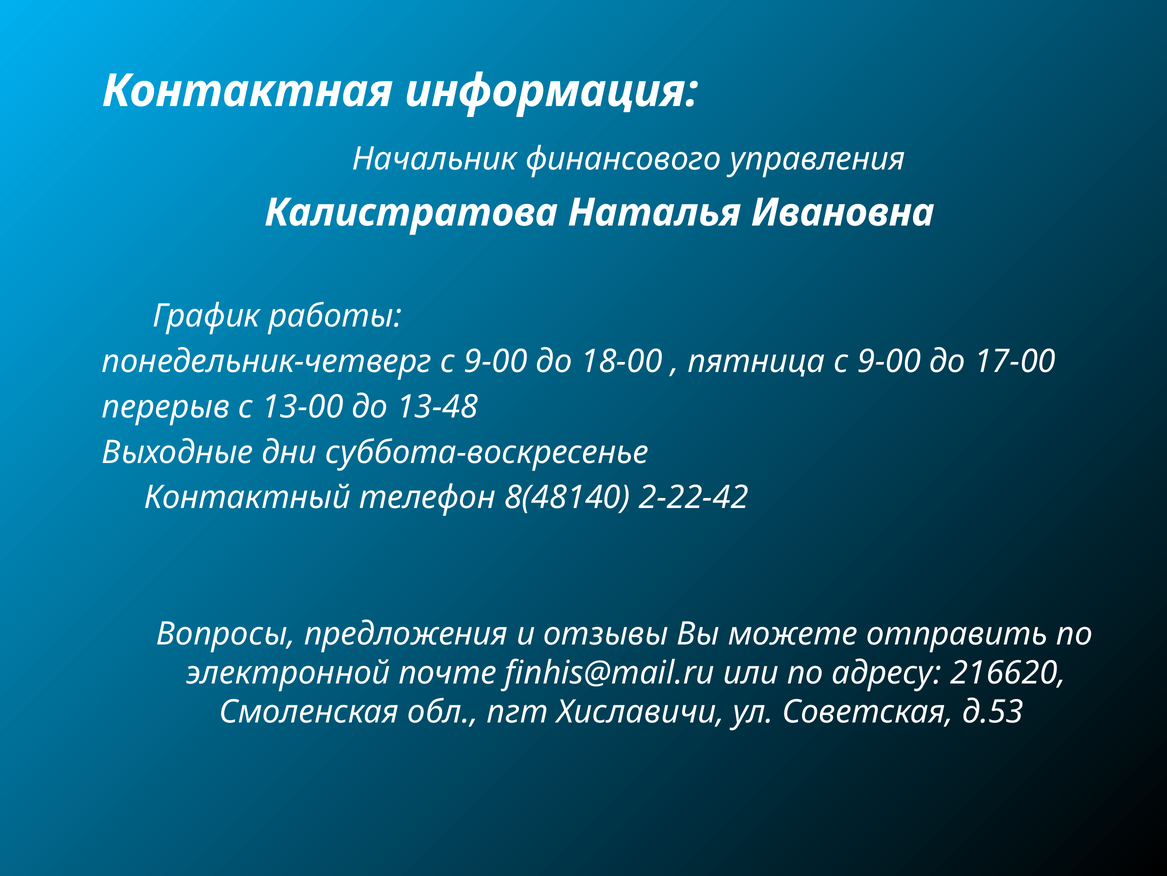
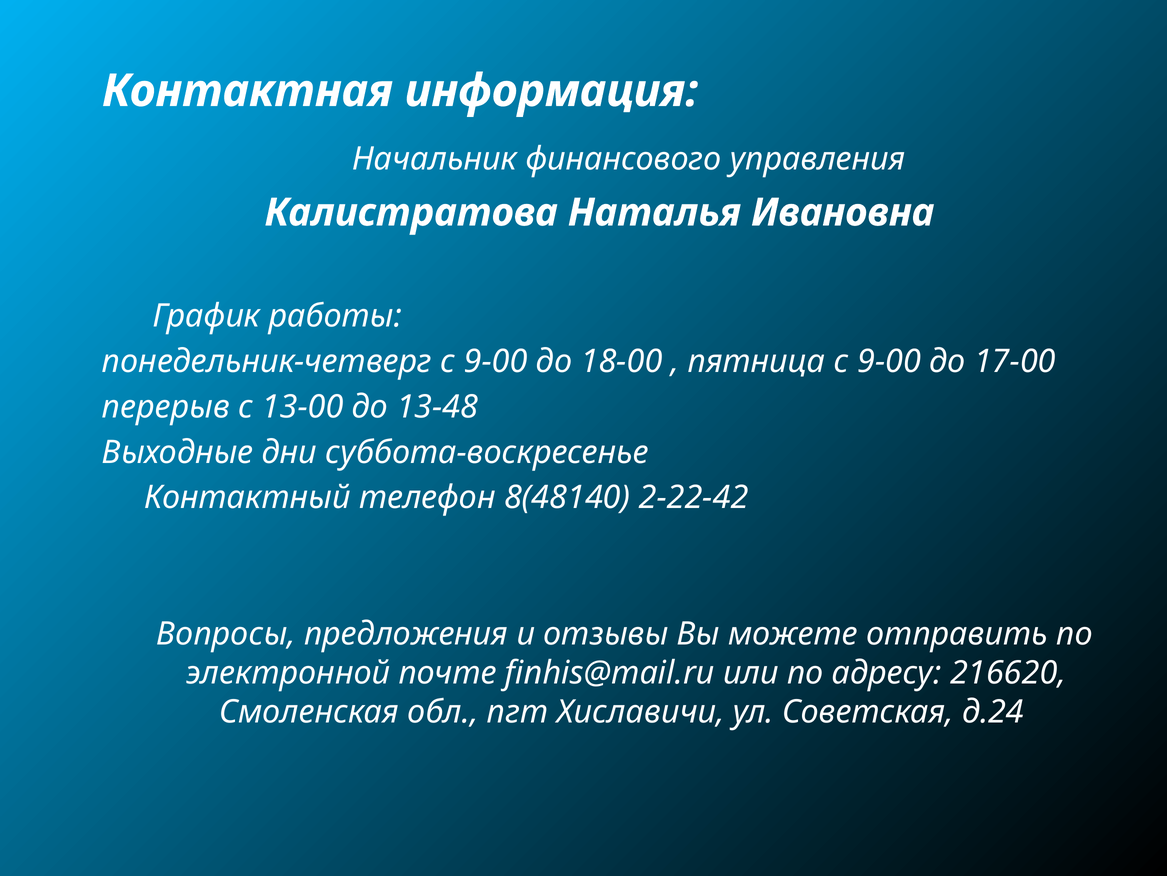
д.53: д.53 -> д.24 (993, 711)
